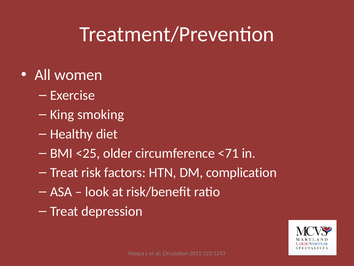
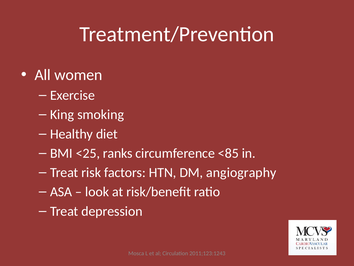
older: older -> ranks (118, 153)
<71: <71 -> <85 (228, 153)
complication: complication -> angiography (241, 172)
